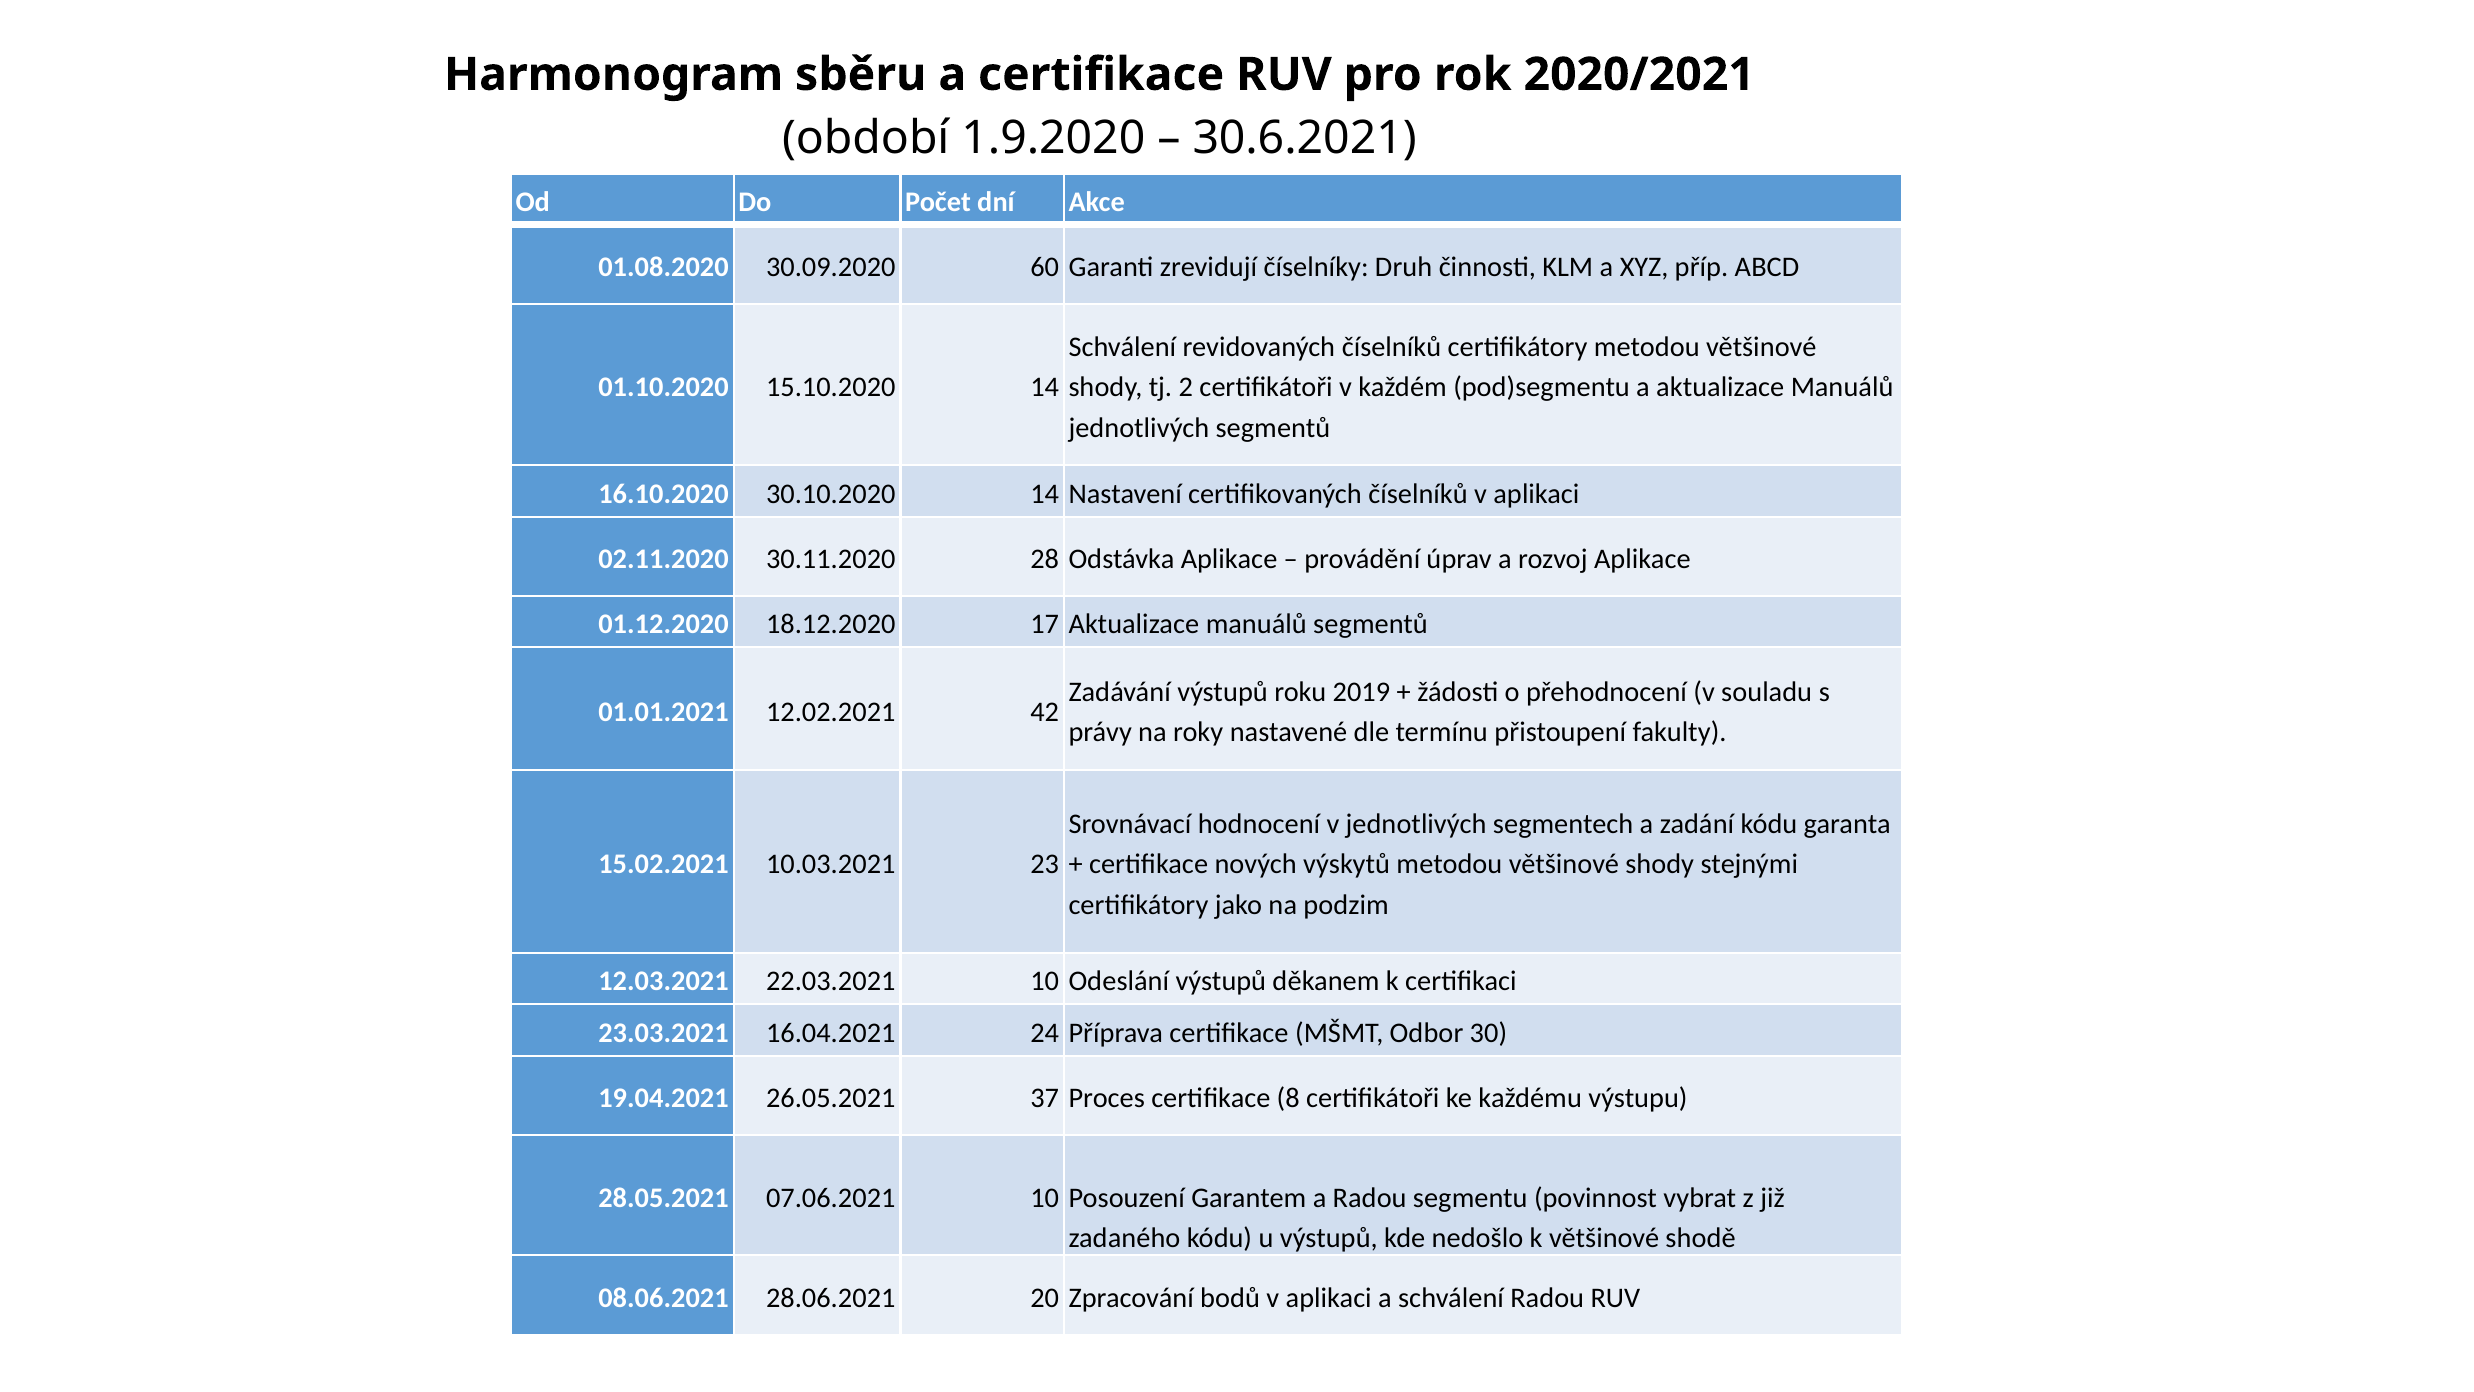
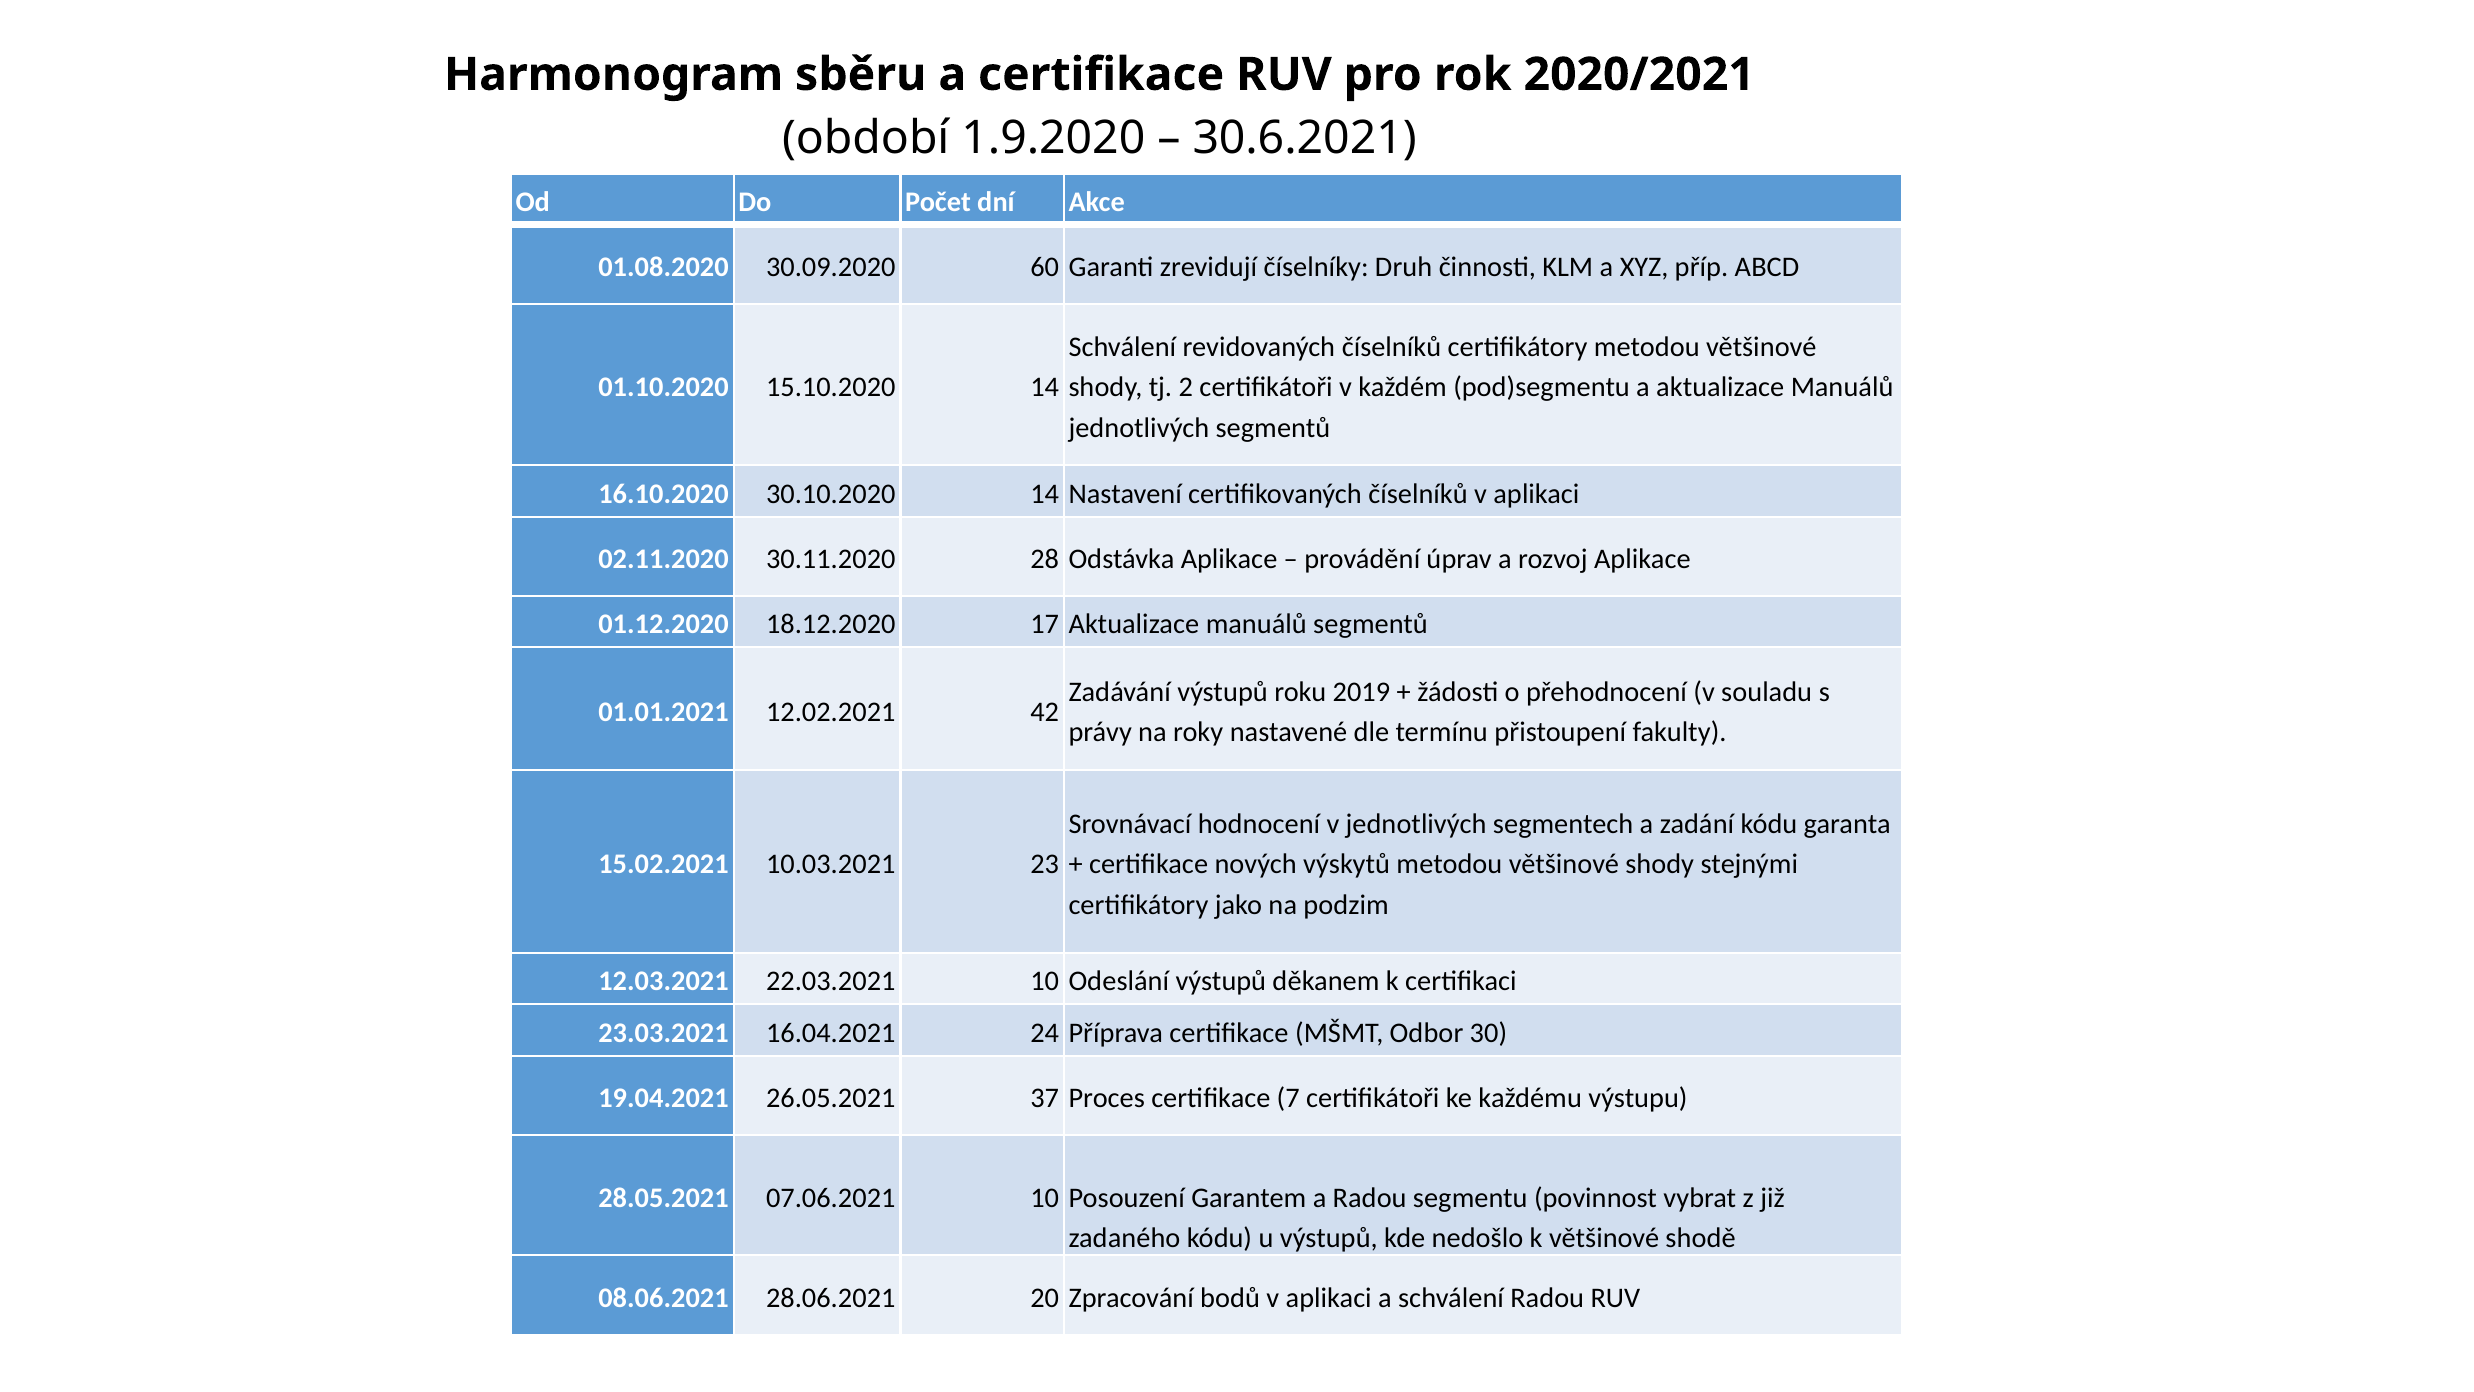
8: 8 -> 7 (1288, 1098)
